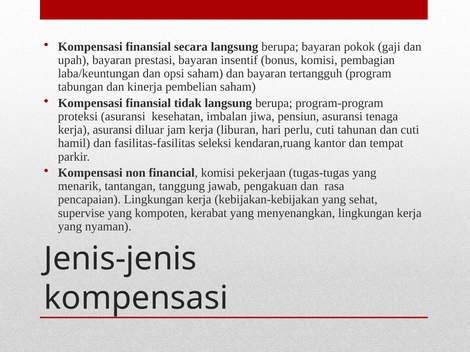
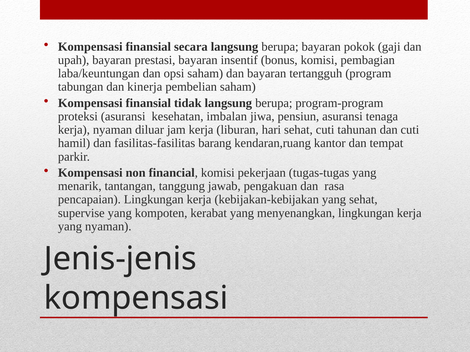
kerja asuransi: asuransi -> nyaman (113, 130)
hari perlu: perlu -> sehat (298, 130)
seleksi: seleksi -> barang (215, 143)
